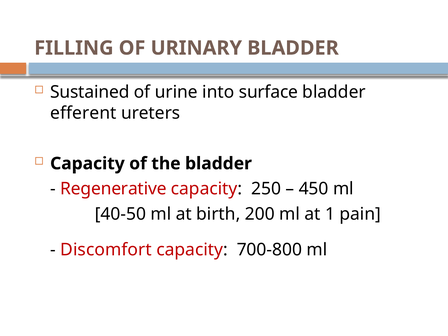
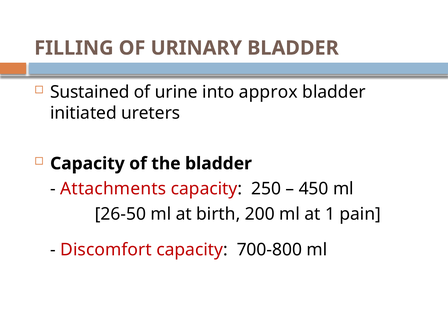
surface: surface -> approx (268, 92)
efferent: efferent -> initiated (83, 113)
Regenerative: Regenerative -> Attachments (113, 189)
40-50: 40-50 -> 26-50 (120, 214)
